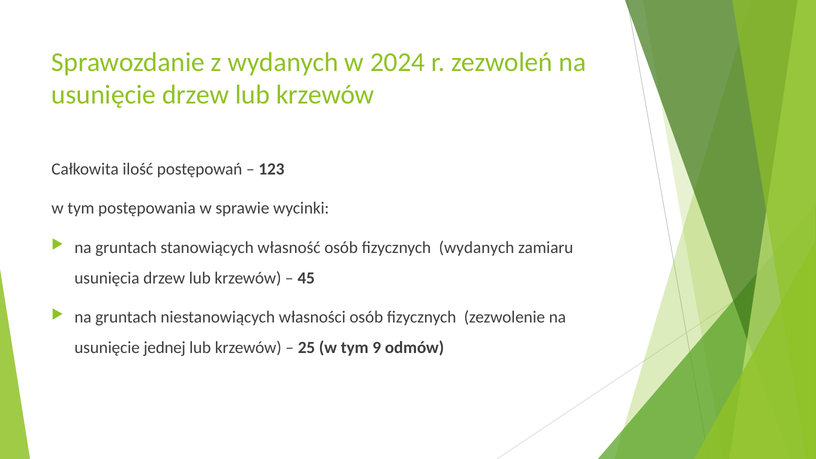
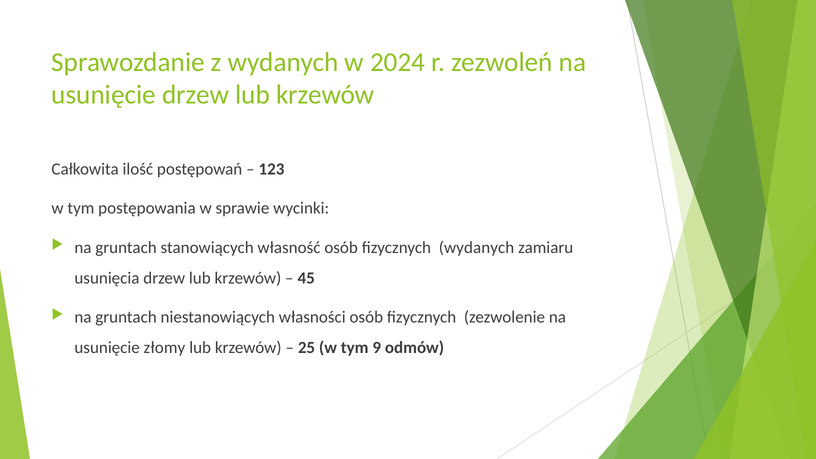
jednej: jednej -> złomy (164, 348)
